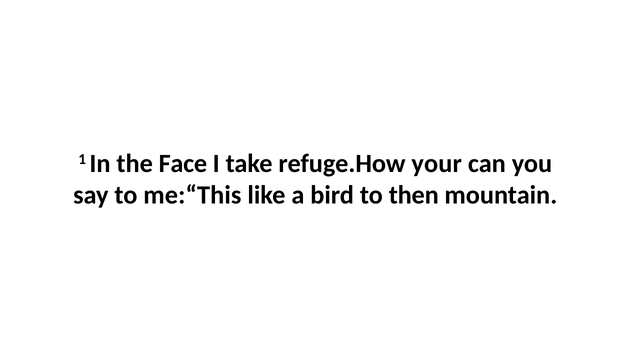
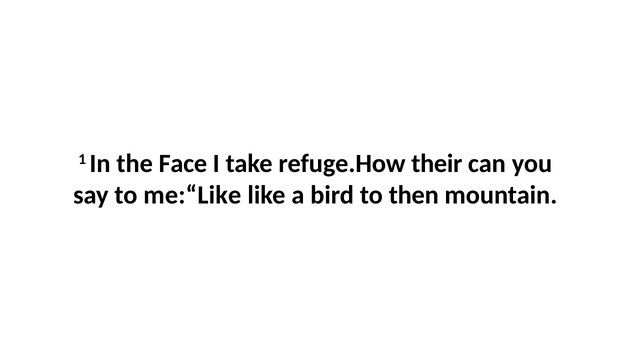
your: your -> their (437, 164)
me:“This: me:“This -> me:“Like (192, 195)
